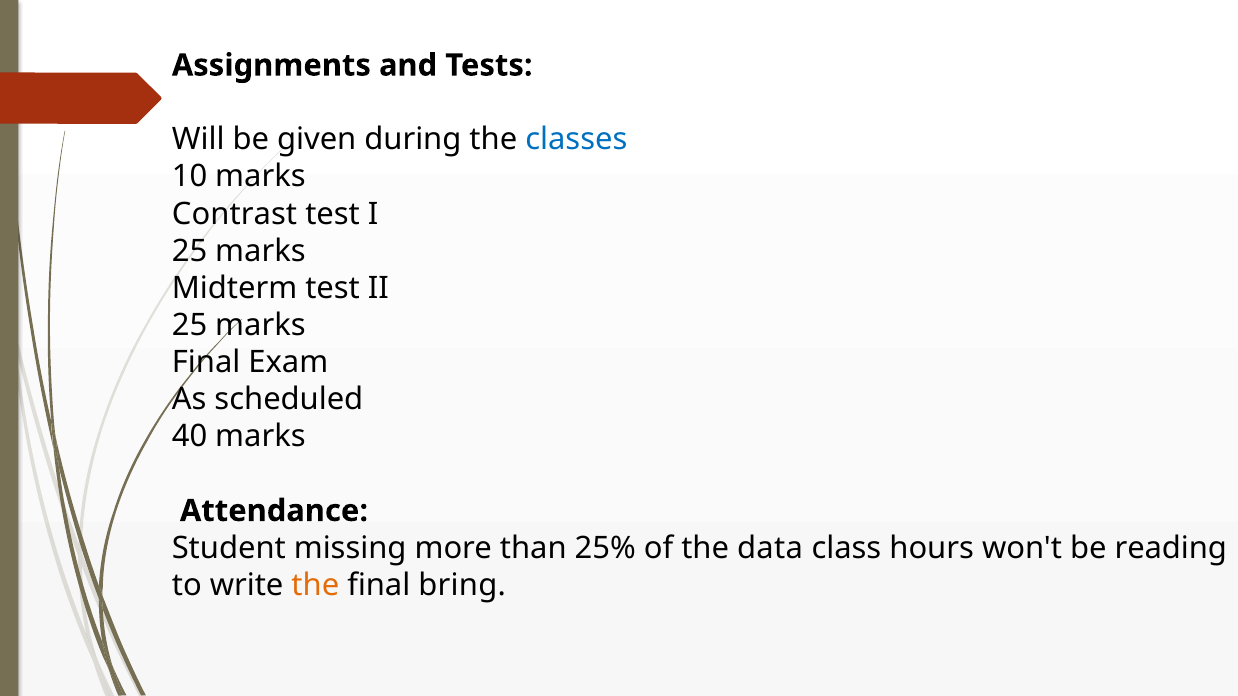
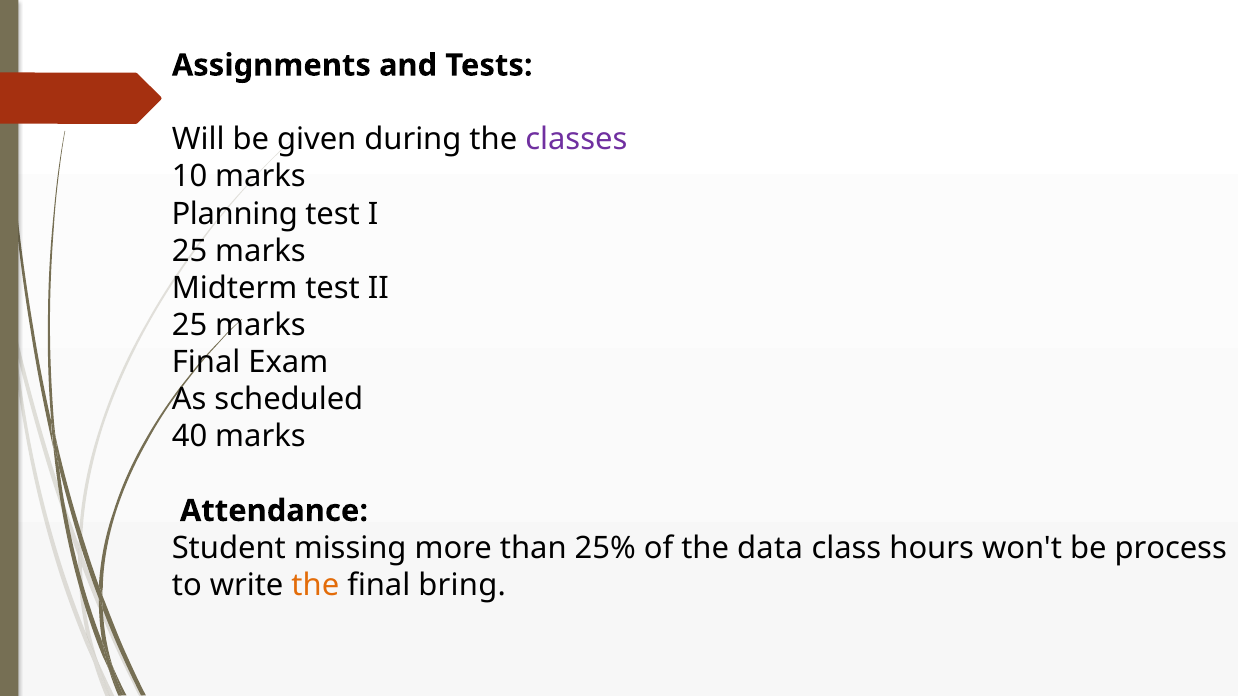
classes colour: blue -> purple (576, 140)
Contrast: Contrast -> Planning (235, 214)
reading: reading -> process (1171, 548)
